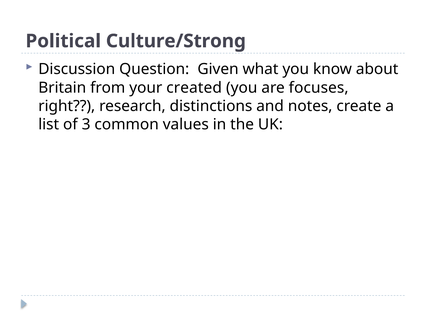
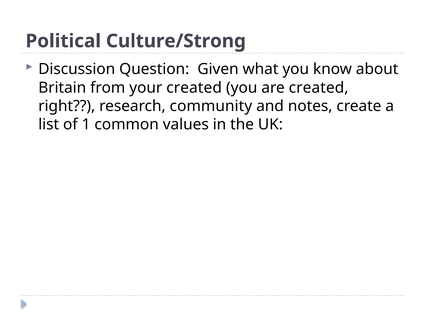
are focuses: focuses -> created (319, 88)
distinctions: distinctions -> community (211, 106)
3: 3 -> 1 (86, 125)
